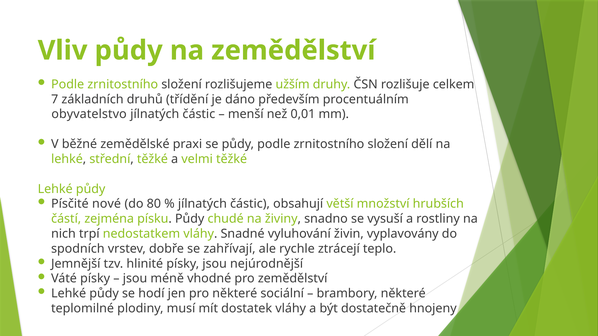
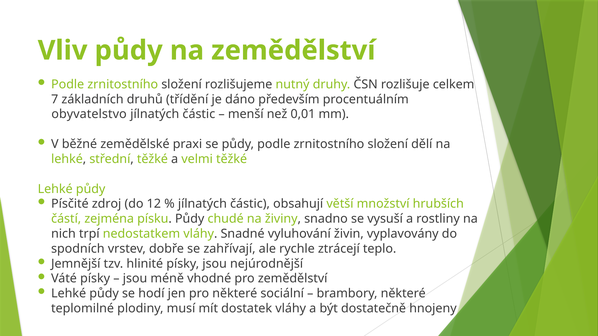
užším: užším -> nutný (293, 84)
nové: nové -> zdroj (107, 204)
80: 80 -> 12 (154, 204)
